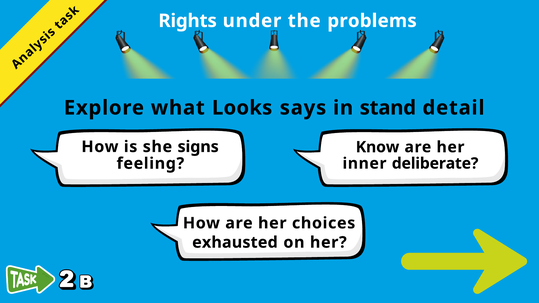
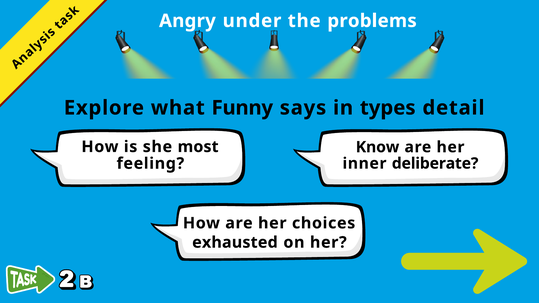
Rights: Rights -> Angry (187, 21)
Looks: Looks -> Funny (242, 108)
stand: stand -> types (388, 108)
signs: signs -> most (198, 147)
